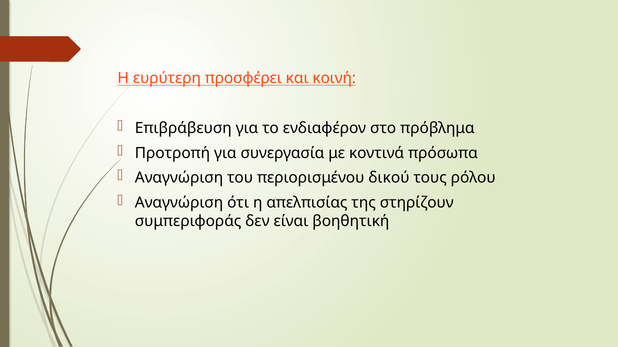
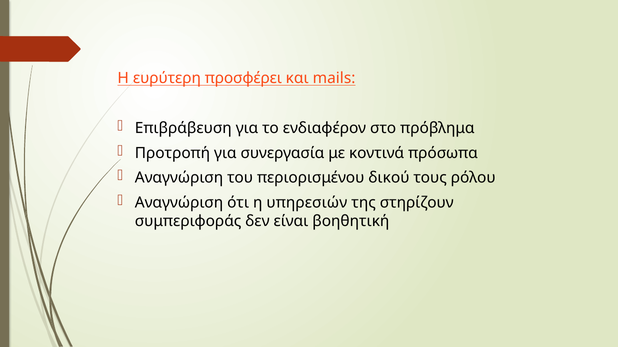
κοινή: κοινή -> mails (334, 78)
απελπισίας: απελπισίας -> υπηρεσιών (307, 203)
